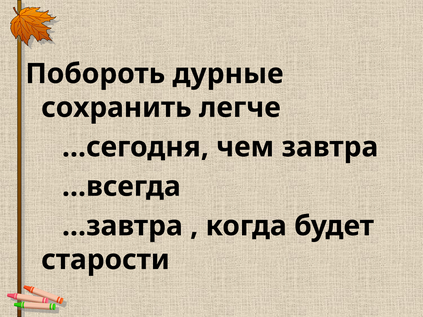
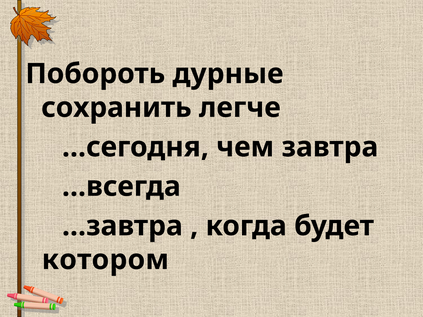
старости: старости -> котором (105, 260)
